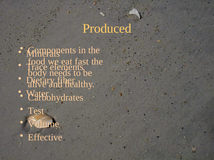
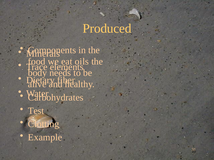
fast: fast -> oils (82, 62)
Volume: Volume -> Clotting (44, 124)
Effective: Effective -> Example (45, 138)
